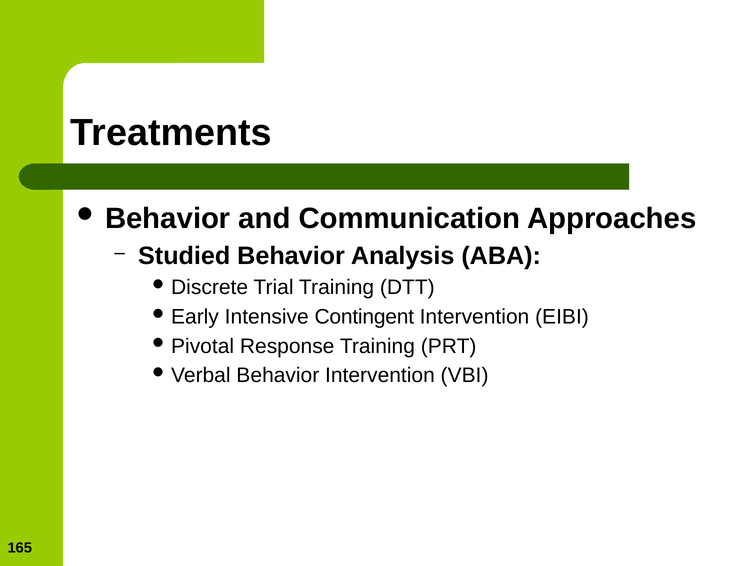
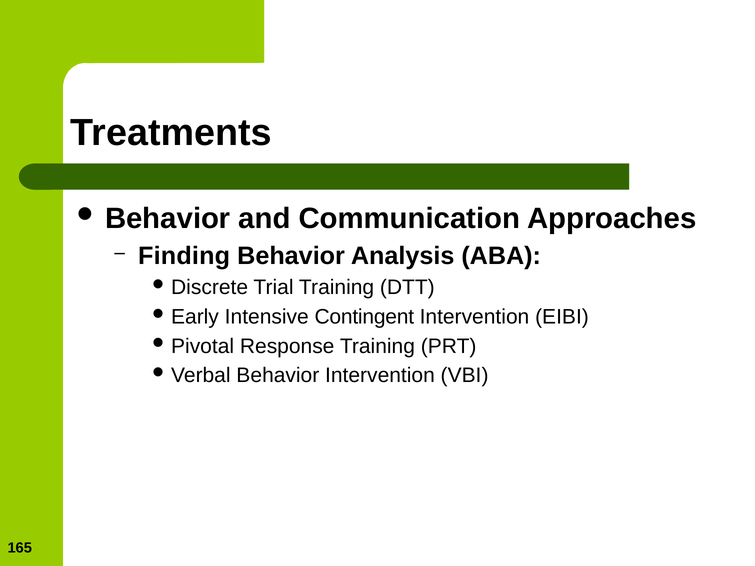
Studied: Studied -> Finding (184, 256)
